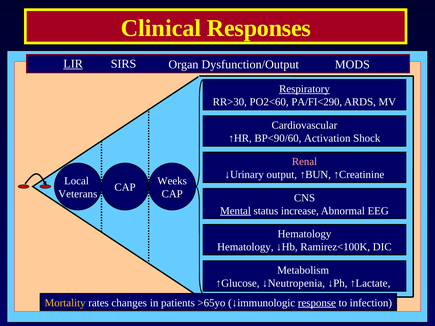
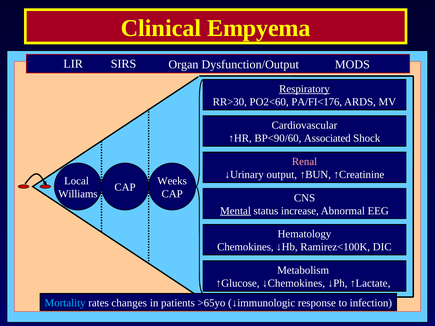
Responses: Responses -> Empyema (259, 28)
LIR underline: present -> none (73, 64)
PA/FI<290: PA/FI<290 -> PA/FI<176 (317, 102)
Activation: Activation -> Associated (327, 138)
Veterans: Veterans -> Williams (78, 194)
Hematology: Hematology -> Chemokines (245, 247)
↓Neutropenia: ↓Neutropenia -> ↓Chemokines (294, 283)
Mortality colour: yellow -> light blue (65, 303)
response underline: present -> none (317, 303)
